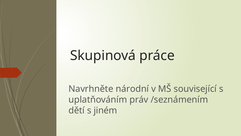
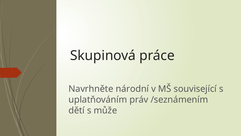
jiném: jiném -> může (105, 110)
